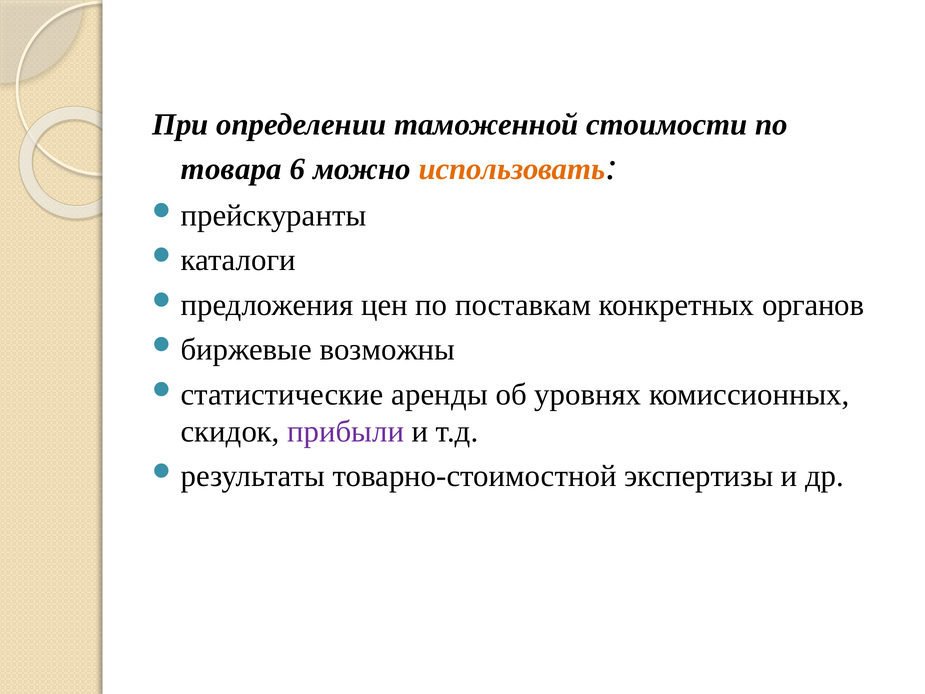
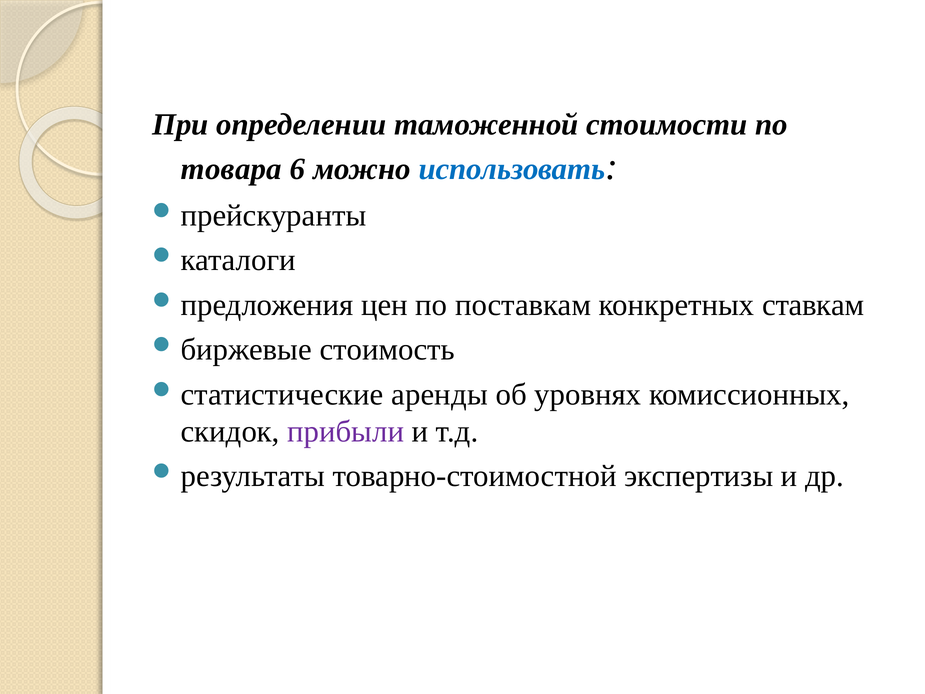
использовать colour: orange -> blue (512, 169)
органов: органов -> ставкам (813, 305)
возможны: возможны -> стоимость (387, 350)
